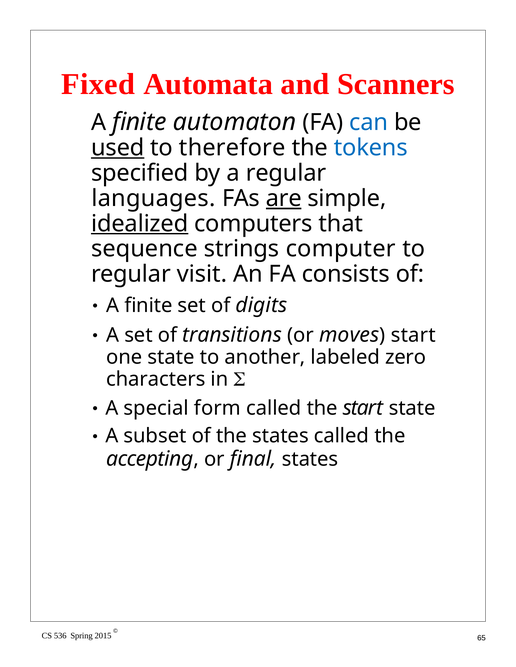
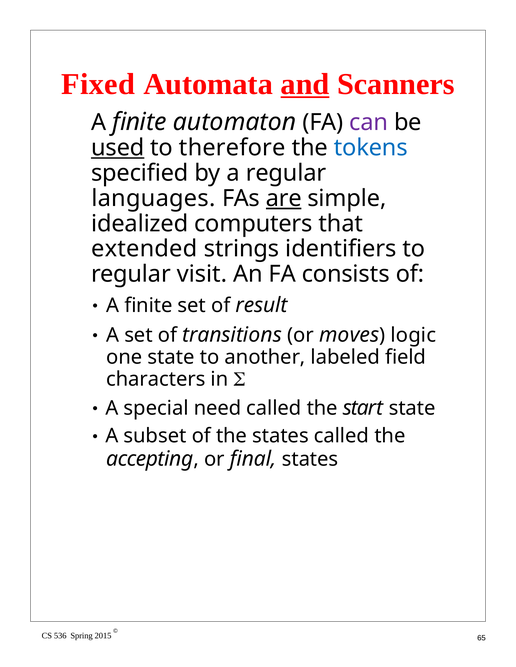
and underline: none -> present (305, 84)
can colour: blue -> purple (369, 122)
idealized underline: present -> none (140, 224)
sequence: sequence -> extended (144, 249)
computer: computer -> identifiers (341, 249)
digits: digits -> result (261, 306)
moves start: start -> logic (413, 335)
zero: zero -> field (406, 358)
form: form -> need (218, 409)
